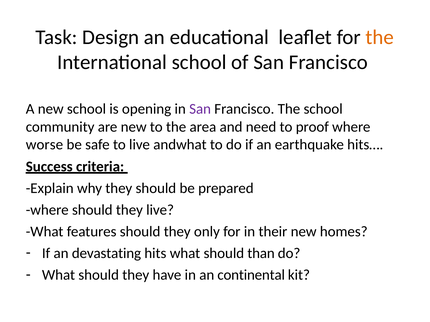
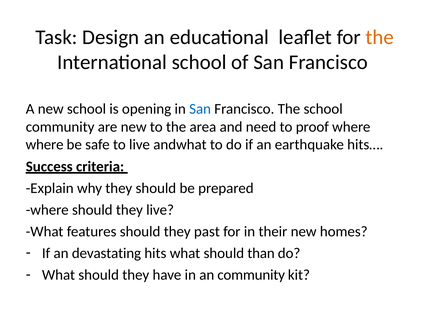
San colour: purple -> blue (200, 109)
worse: worse -> where (45, 145)
only: only -> past (207, 232)
an continental: continental -> community (251, 275)
